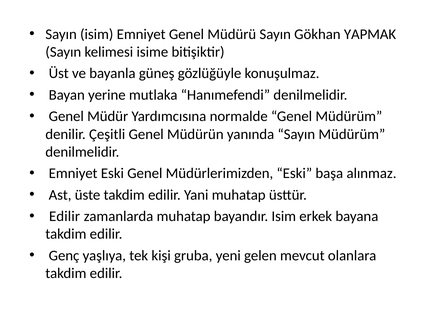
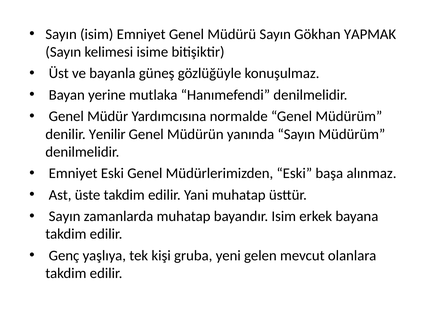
Çeşitli: Çeşitli -> Yenilir (107, 134)
Edilir: Edilir -> Sayın (65, 217)
